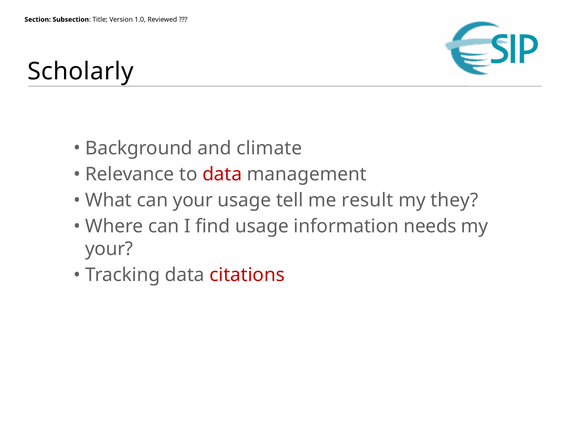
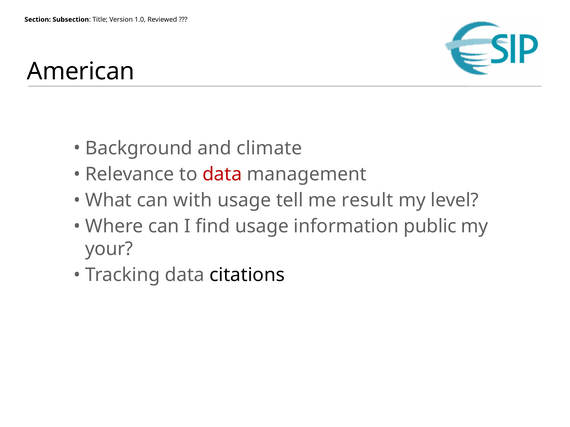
Scholarly: Scholarly -> American (81, 72)
can your: your -> with (193, 201)
they: they -> level (455, 201)
needs: needs -> public (430, 227)
citations colour: red -> black (247, 275)
